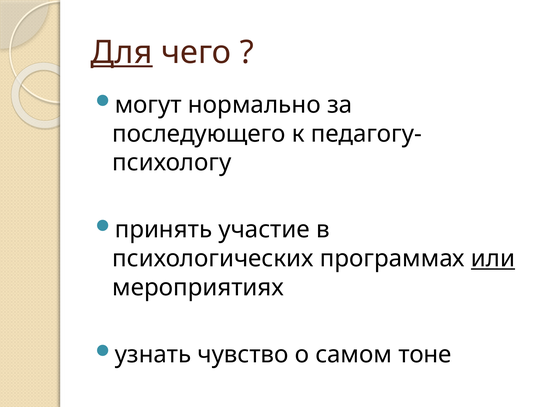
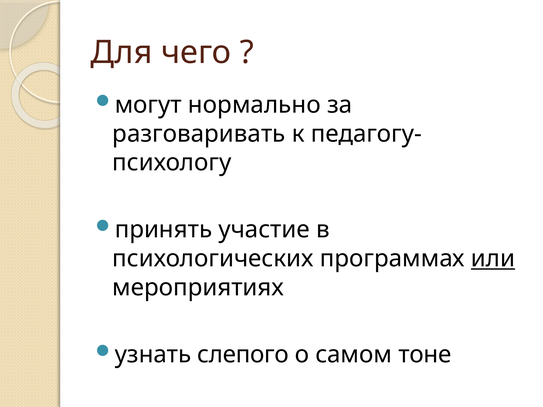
Для underline: present -> none (122, 53)
последующего: последующего -> разговаривать (199, 134)
чувство: чувство -> слепого (243, 355)
